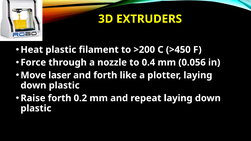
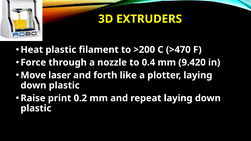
>450: >450 -> >470 (178, 50)
0.056: 0.056 -> 9.420 (192, 63)
Raise forth: forth -> print (60, 98)
